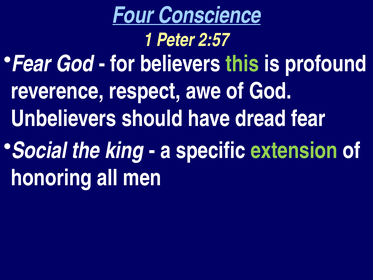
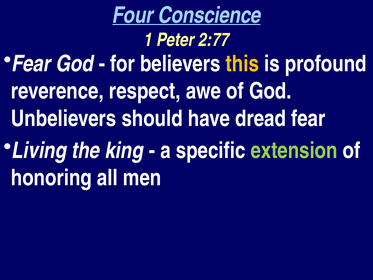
2:57: 2:57 -> 2:77 (214, 40)
this colour: light green -> yellow (242, 64)
Social: Social -> Living (39, 150)
